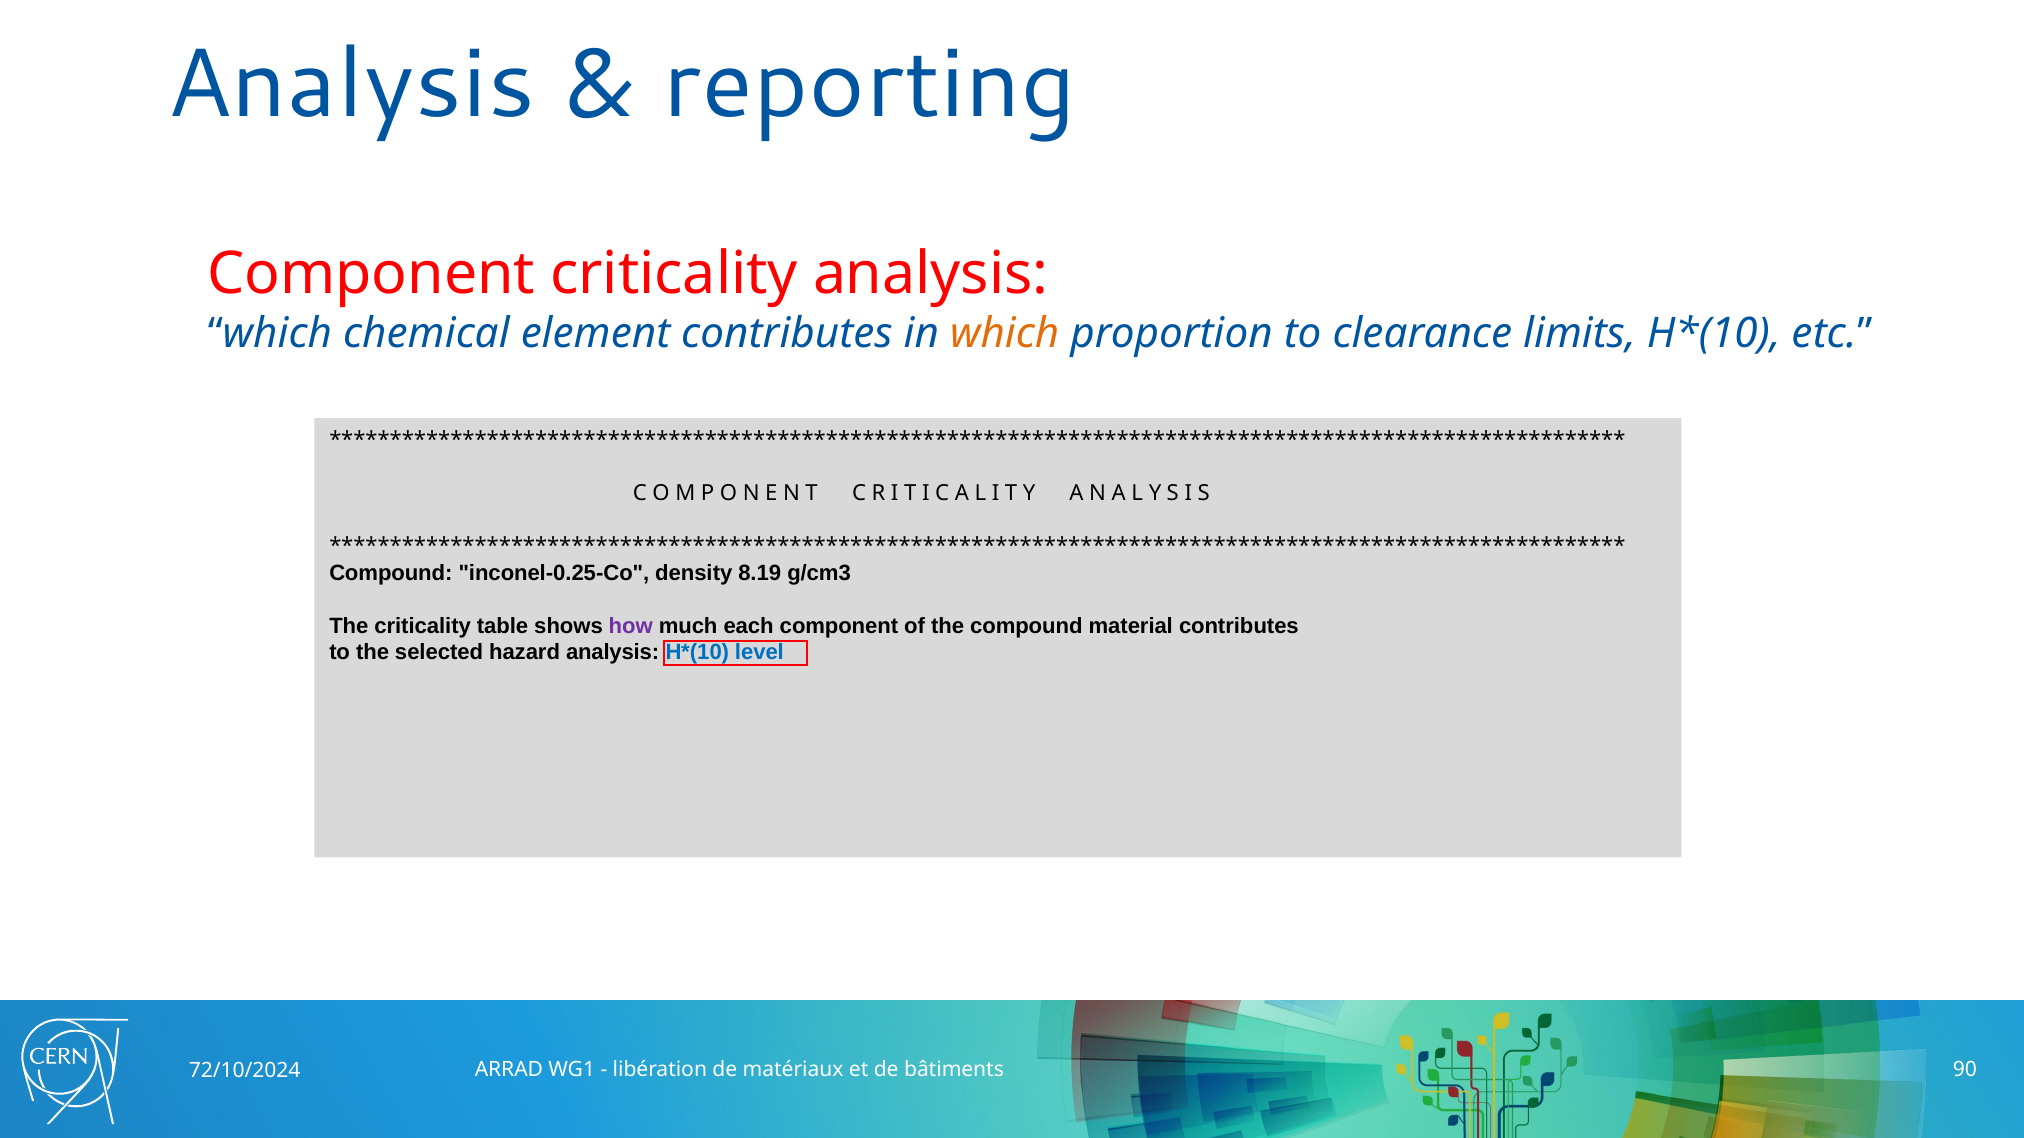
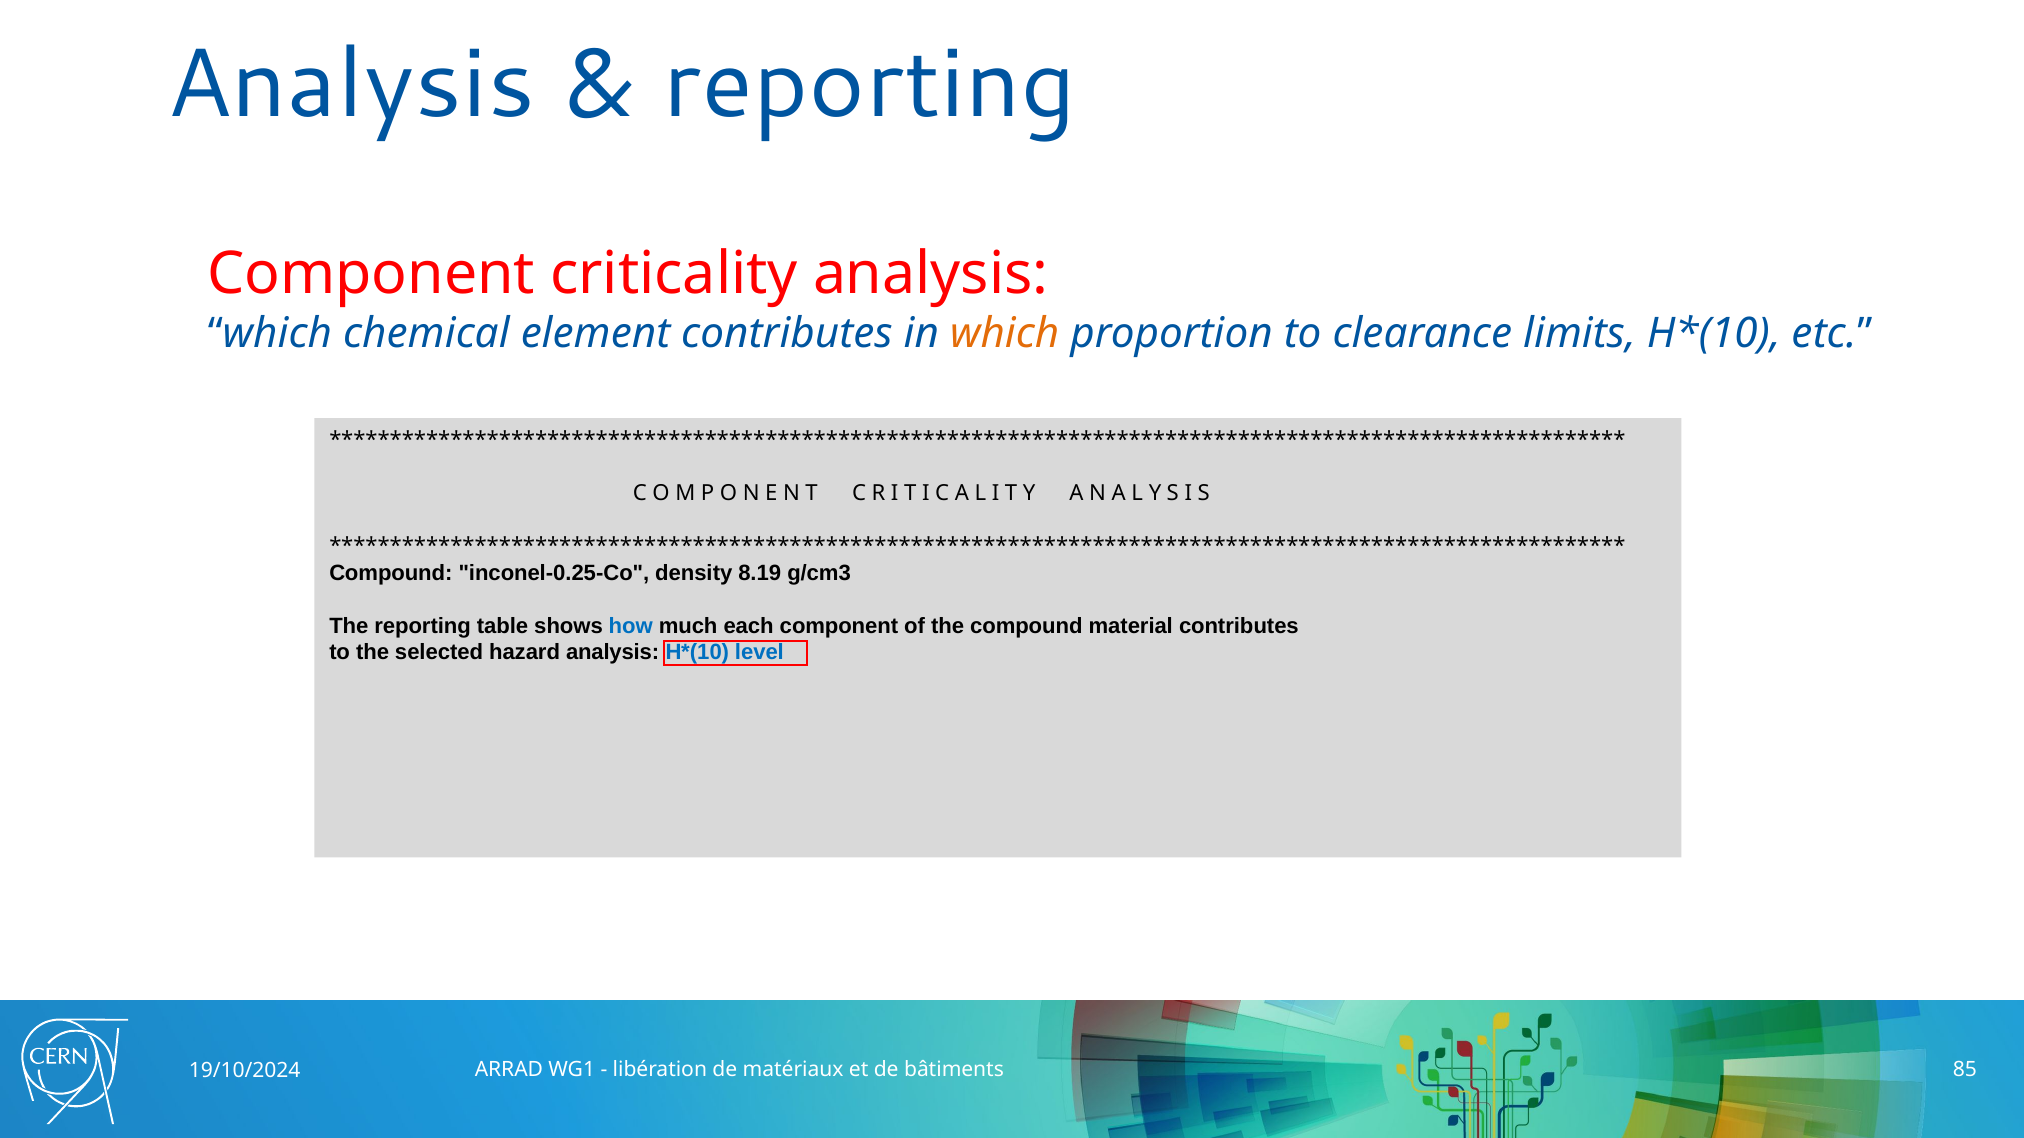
The criticality: criticality -> reporting (423, 626)
how colour: purple -> blue (631, 626)
90: 90 -> 85 (1965, 1070)
72/10/2024: 72/10/2024 -> 19/10/2024 (245, 1071)
